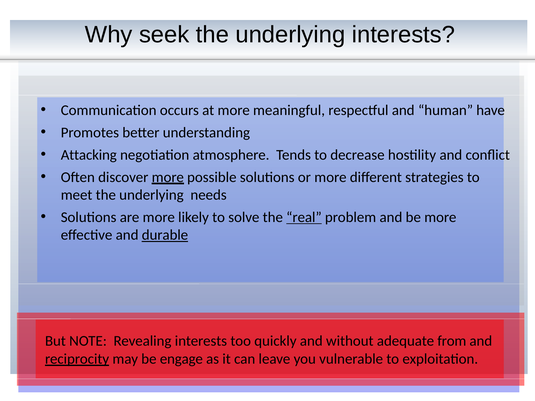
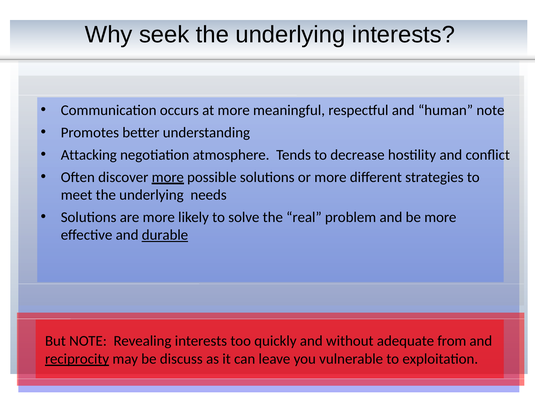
human have: have -> note (490, 110)
real underline: present -> none (304, 217)
engage: engage -> discuss (181, 359)
